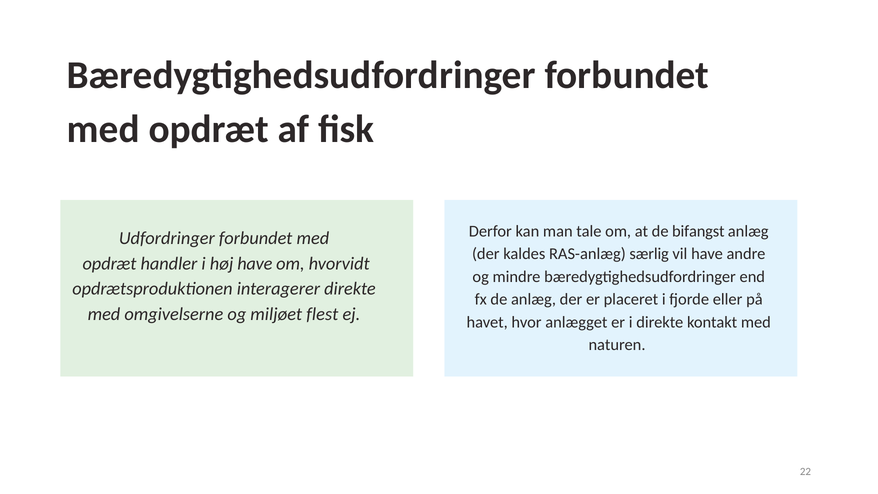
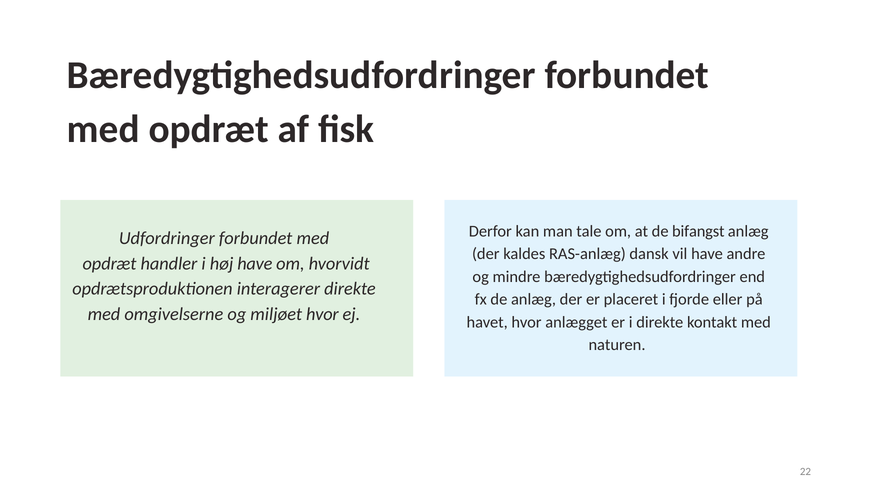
særlig: særlig -> dansk (649, 254)
miljøet flest: flest -> hvor (322, 314)
